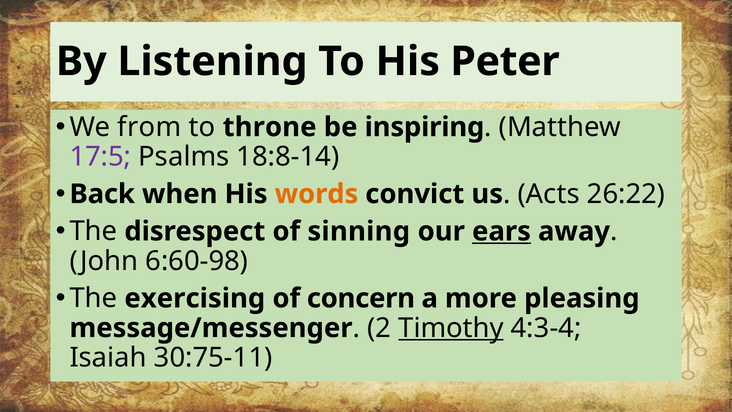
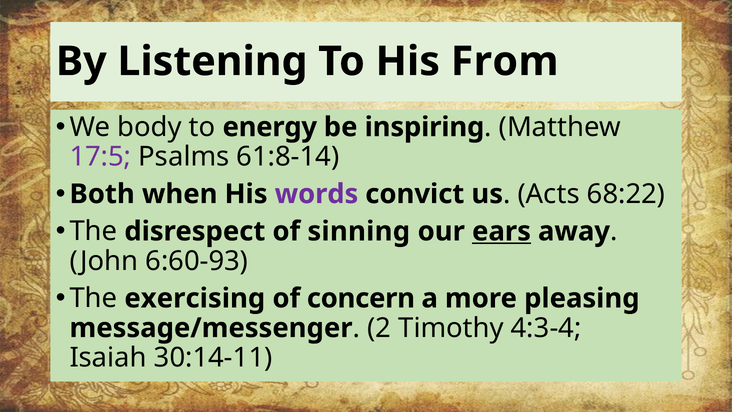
Peter: Peter -> From (505, 61)
from: from -> body (149, 127)
throne: throne -> energy (270, 127)
18:8-14: 18:8-14 -> 61:8-14 (288, 157)
Back: Back -> Both (102, 194)
words colour: orange -> purple (316, 194)
26:22: 26:22 -> 68:22 (626, 194)
6:60-98: 6:60-98 -> 6:60-93 (197, 261)
Timothy underline: present -> none (451, 328)
30:75-11: 30:75-11 -> 30:14-11 (213, 357)
